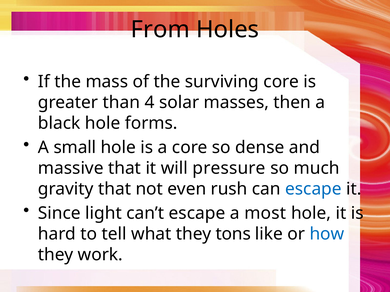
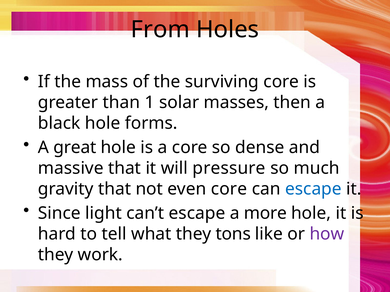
4: 4 -> 1 (150, 103)
small: small -> great (75, 148)
even rush: rush -> core (229, 189)
most: most -> more (265, 214)
how colour: blue -> purple (327, 234)
